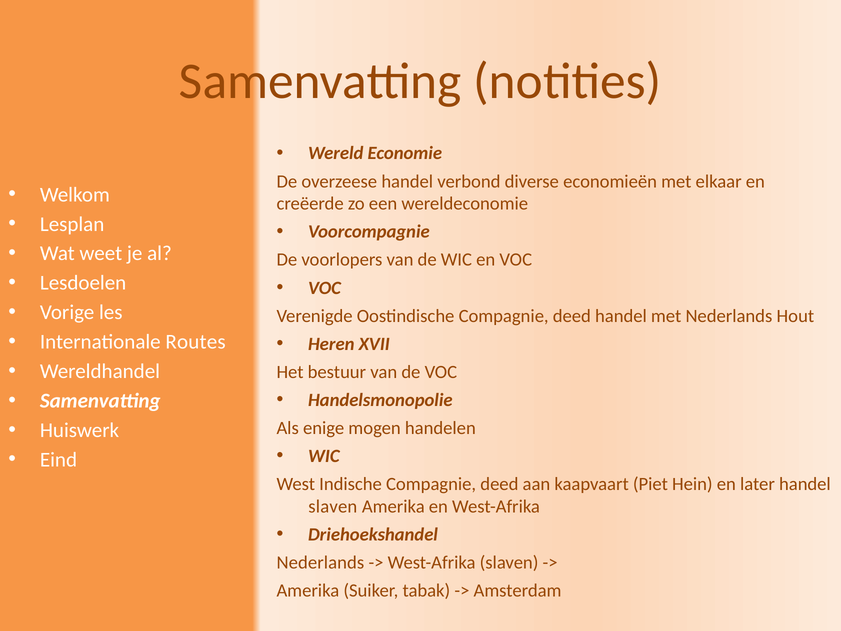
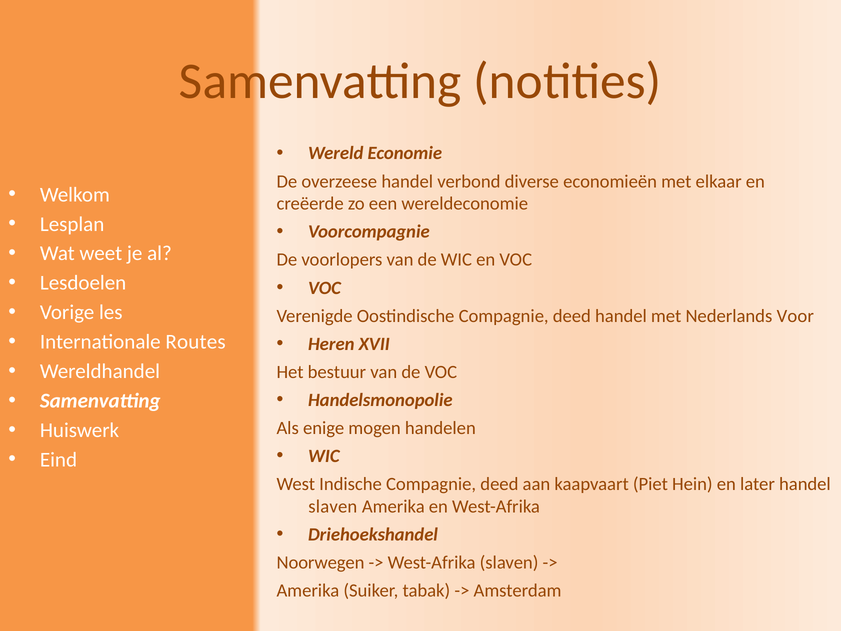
Hout: Hout -> Voor (795, 316)
Nederlands: Nederlands -> Noorwegen (321, 562)
